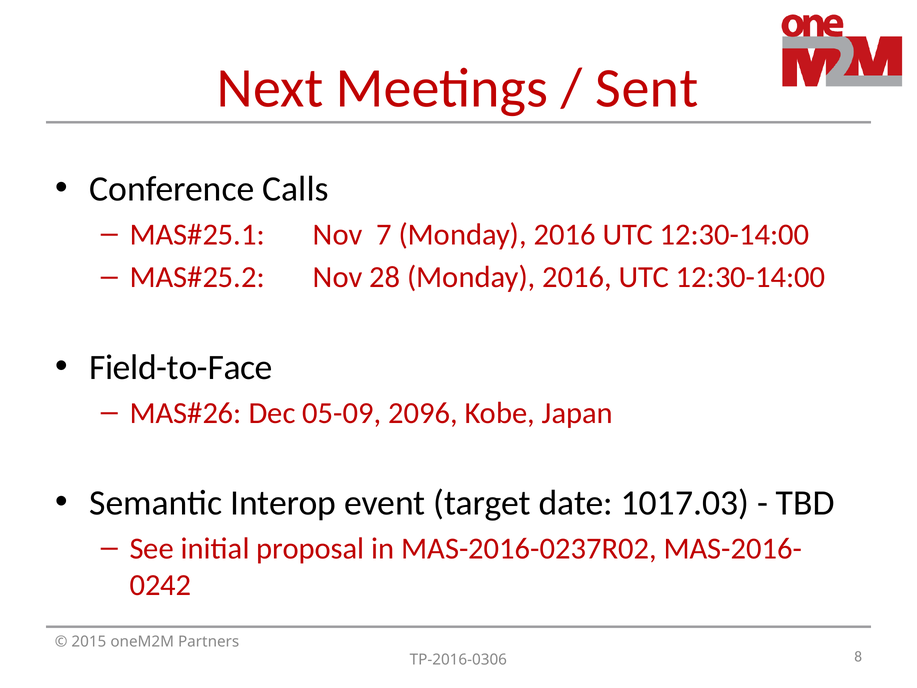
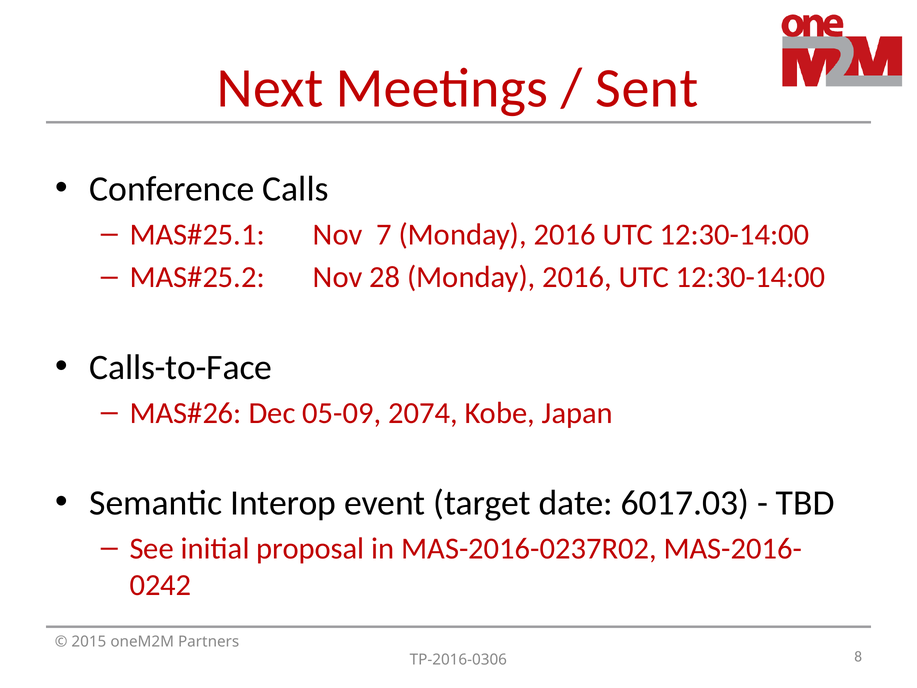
Field-to-Face: Field-to-Face -> Calls-to-Face (181, 367)
2096: 2096 -> 2074 (423, 413)
1017.03: 1017.03 -> 6017.03 (685, 503)
